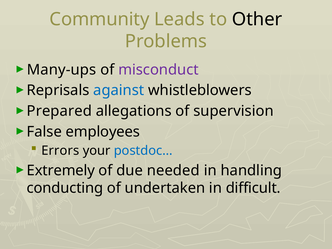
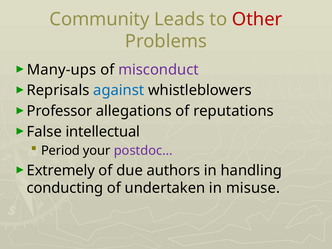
Other colour: black -> red (257, 19)
Prepared: Prepared -> Professor (59, 111)
supervision: supervision -> reputations (234, 111)
employees: employees -> intellectual (103, 132)
Errors: Errors -> Period (60, 151)
postdoc… colour: blue -> purple (143, 151)
needed: needed -> authors (173, 170)
difficult: difficult -> misuse (253, 188)
